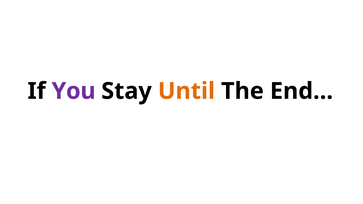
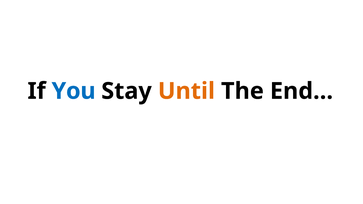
You colour: purple -> blue (74, 91)
